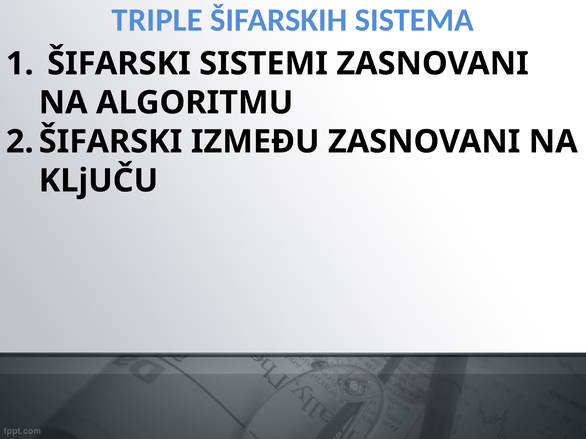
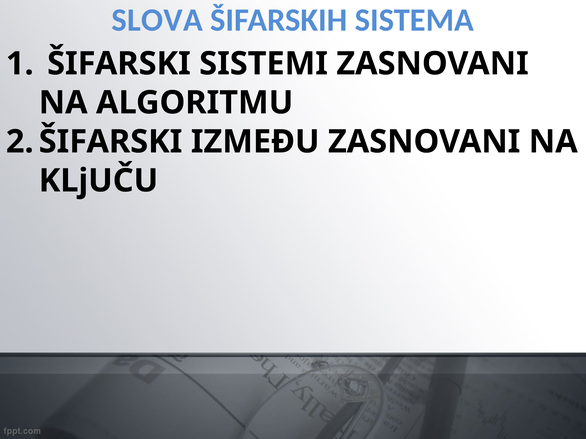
TRIPLE: TRIPLE -> SLOVA (157, 20)
